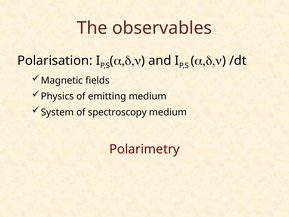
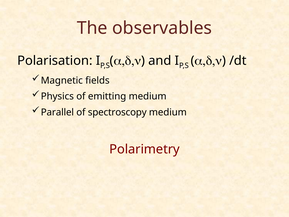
System: System -> Parallel (57, 112)
